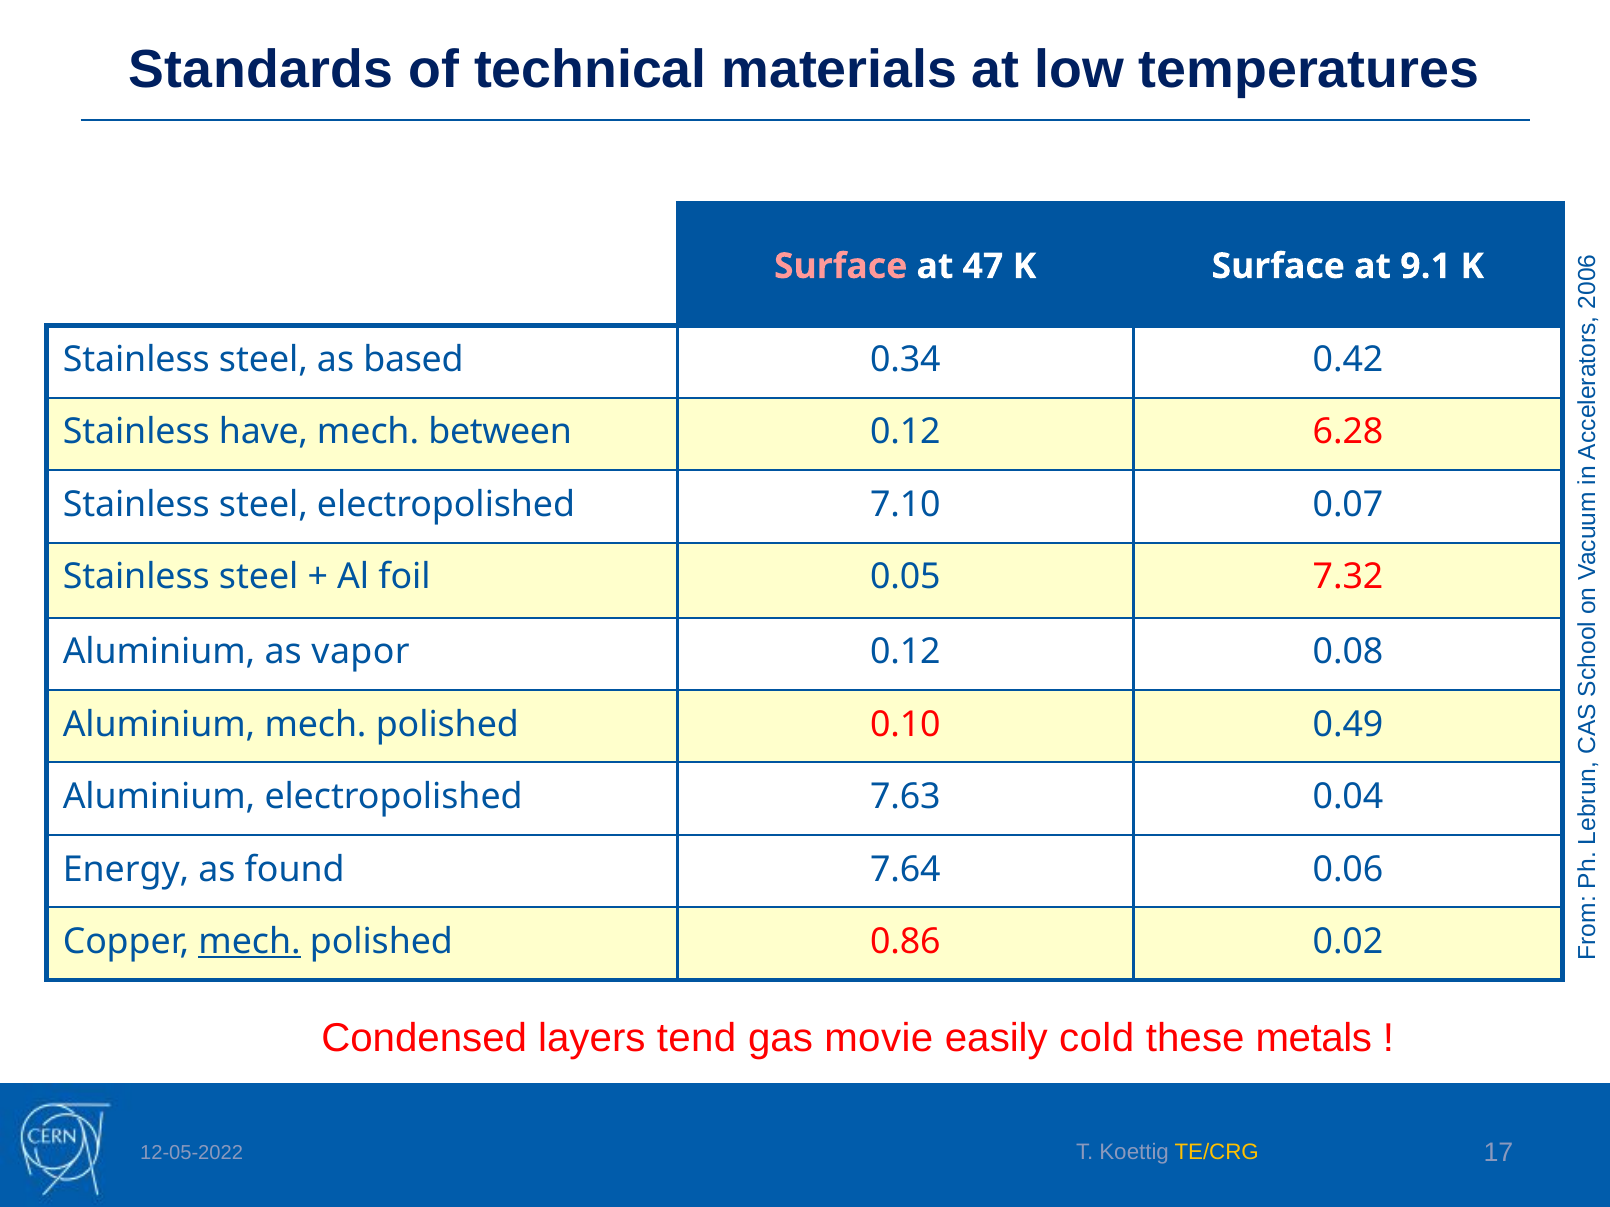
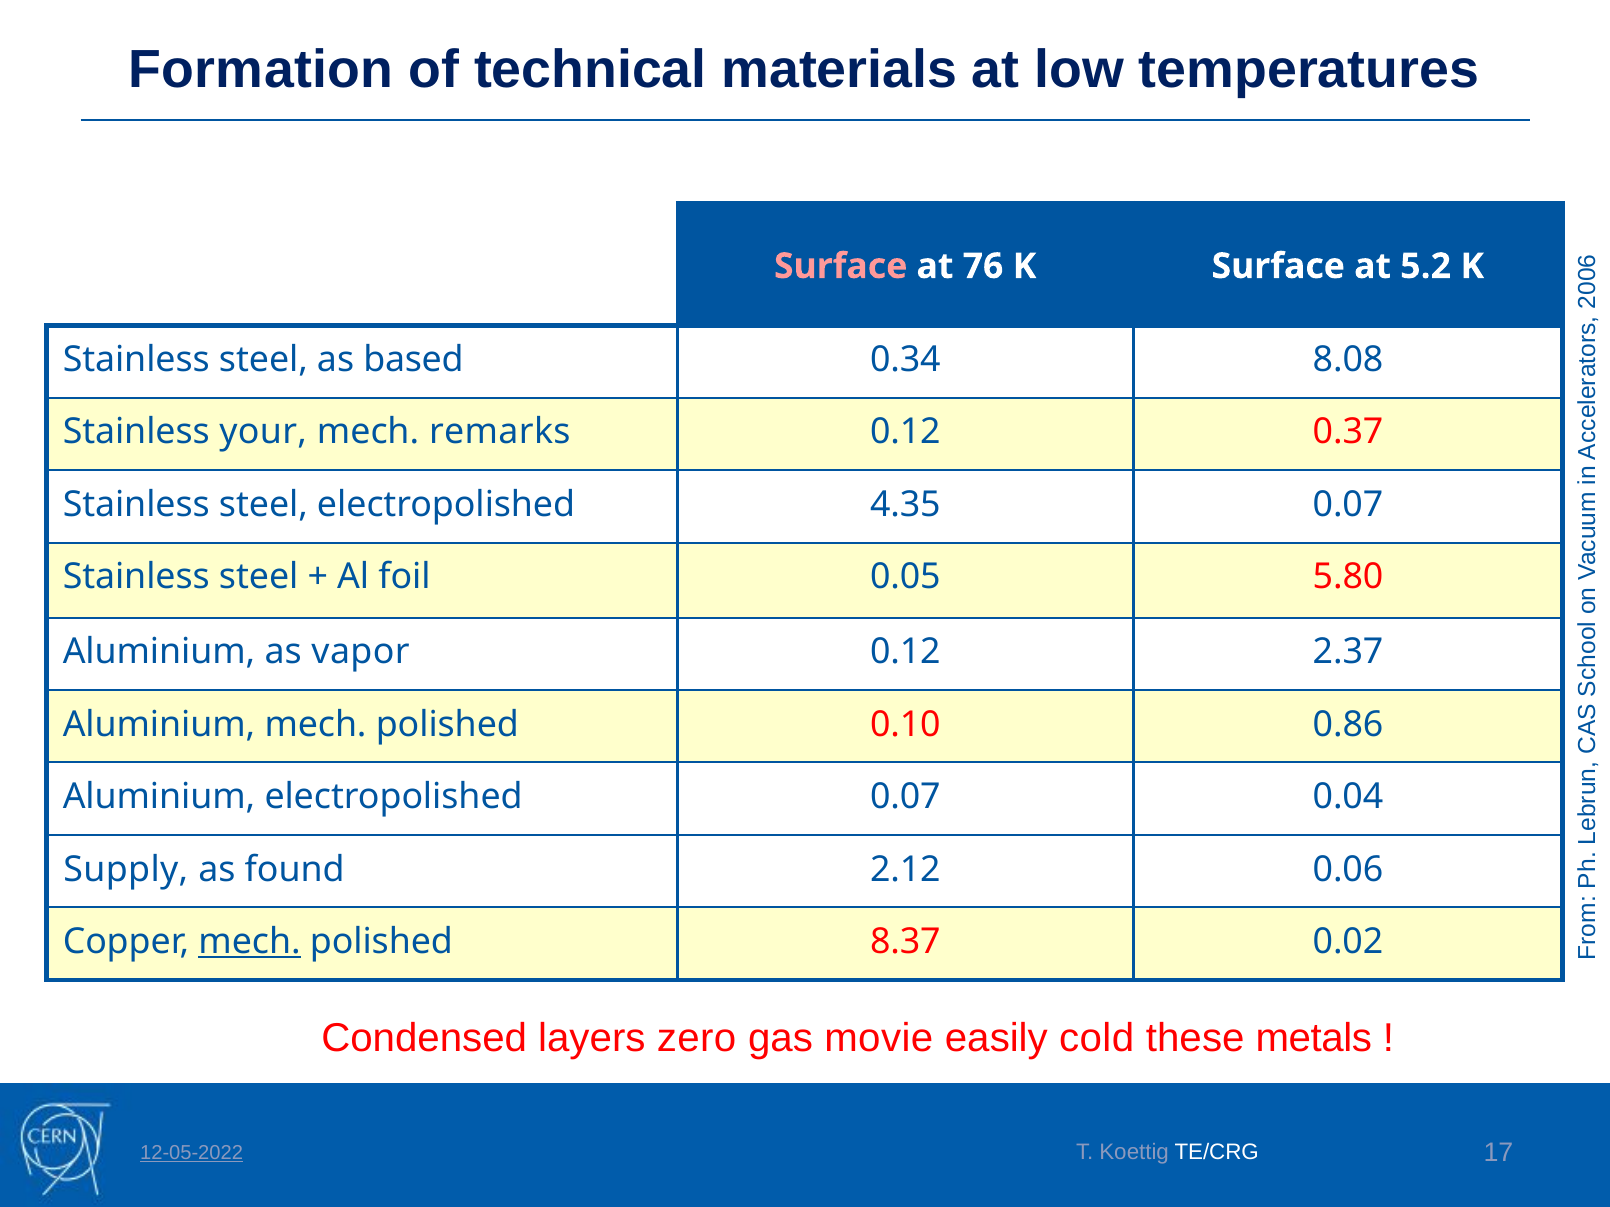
Standards: Standards -> Formation (261, 70)
47: 47 -> 76 (983, 266)
9.1: 9.1 -> 5.2 (1426, 266)
0.42: 0.42 -> 8.08 (1348, 360)
have: have -> your (263, 432)
between: between -> remarks (500, 432)
6.28: 6.28 -> 0.37 (1348, 432)
7.10: 7.10 -> 4.35 (905, 505)
7.32: 7.32 -> 5.80 (1348, 577)
0.08: 0.08 -> 2.37 (1348, 652)
0.49: 0.49 -> 0.86 (1348, 725)
electropolished 7.63: 7.63 -> 0.07 (905, 797)
Energy: Energy -> Supply (126, 870)
7.64: 7.64 -> 2.12 (905, 870)
0.86: 0.86 -> 8.37 (905, 942)
tend: tend -> zero (697, 1039)
12-05-2022 underline: none -> present (192, 1154)
TE/CRG colour: yellow -> white (1217, 1153)
